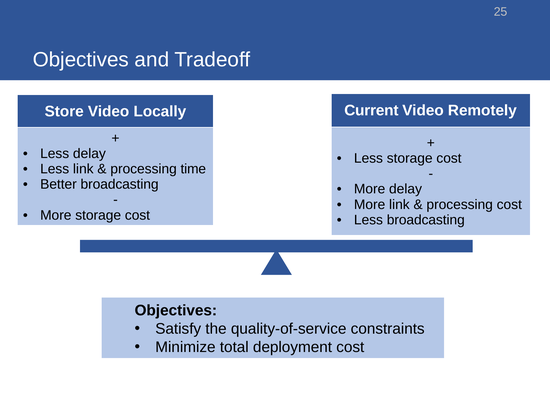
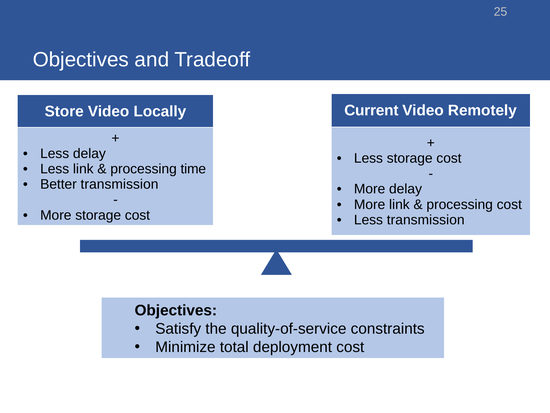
Better broadcasting: broadcasting -> transmission (120, 184)
Less broadcasting: broadcasting -> transmission (426, 220)
